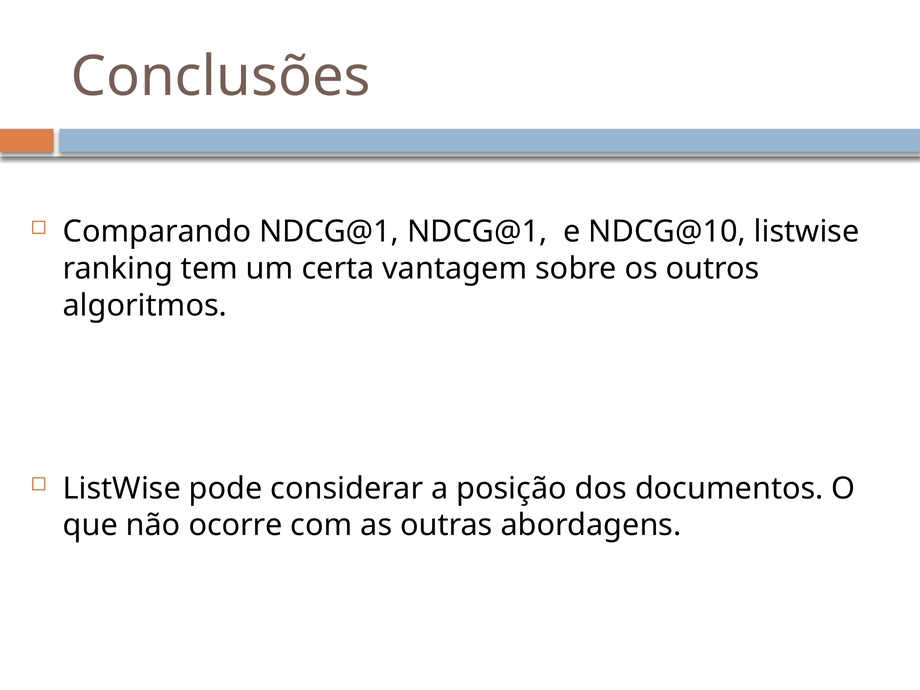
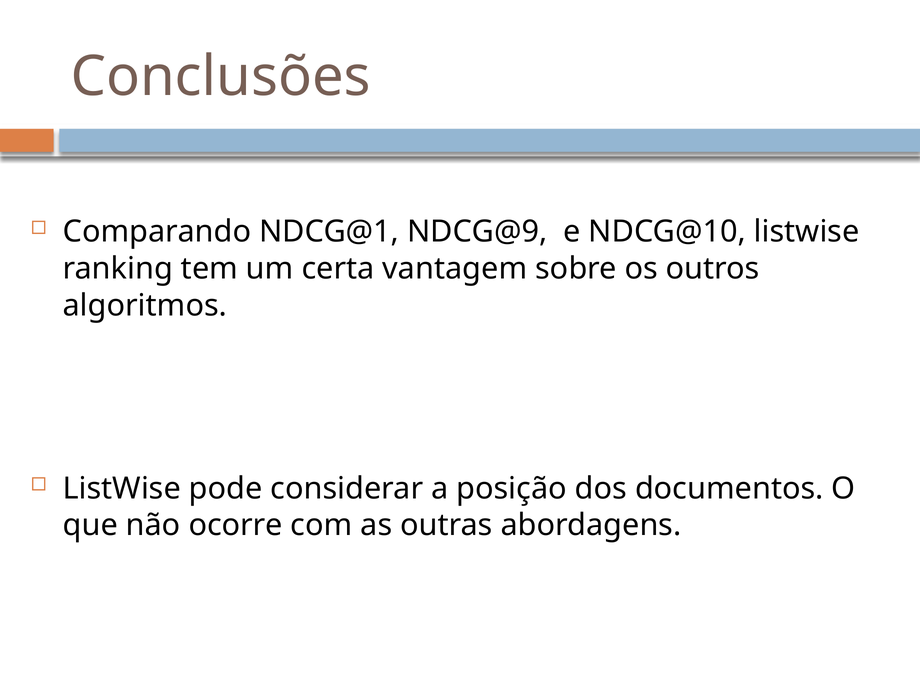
NDCG@1 NDCG@1: NDCG@1 -> NDCG@9 (477, 232)
